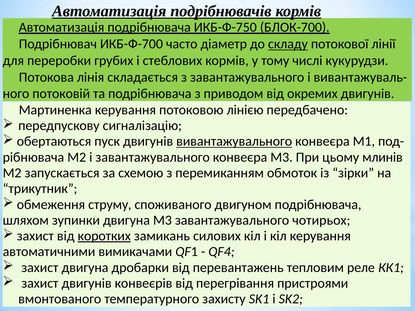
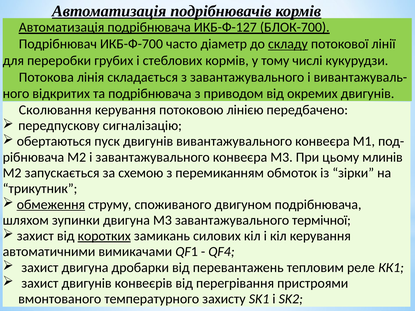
ИКБ-Ф-750: ИКБ-Ф-750 -> ИКБ-Ф-127 (225, 27)
потоковій: потоковій -> відкритих (61, 94)
Мартиненка: Мартиненка -> Сколювання (55, 110)
вивантажувального underline: present -> none (234, 142)
обмеження underline: none -> present (51, 205)
чотирьох: чотирьох -> термічної (321, 220)
